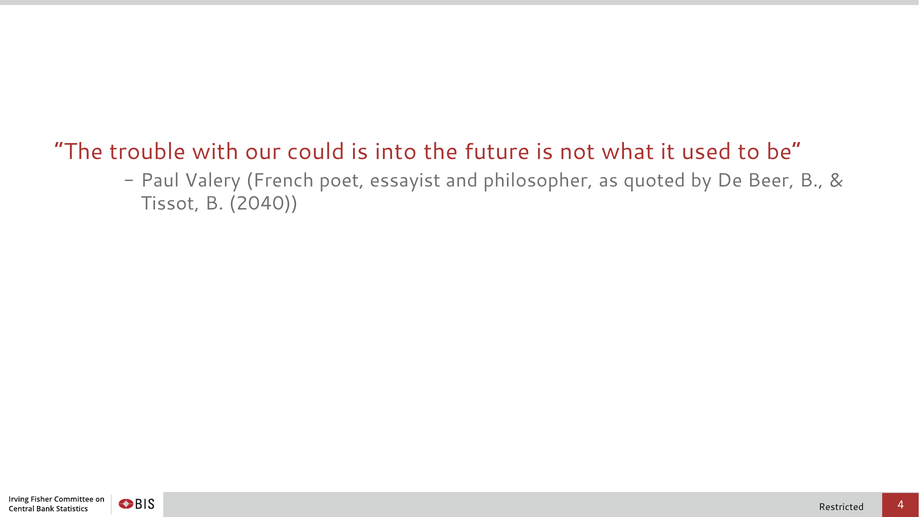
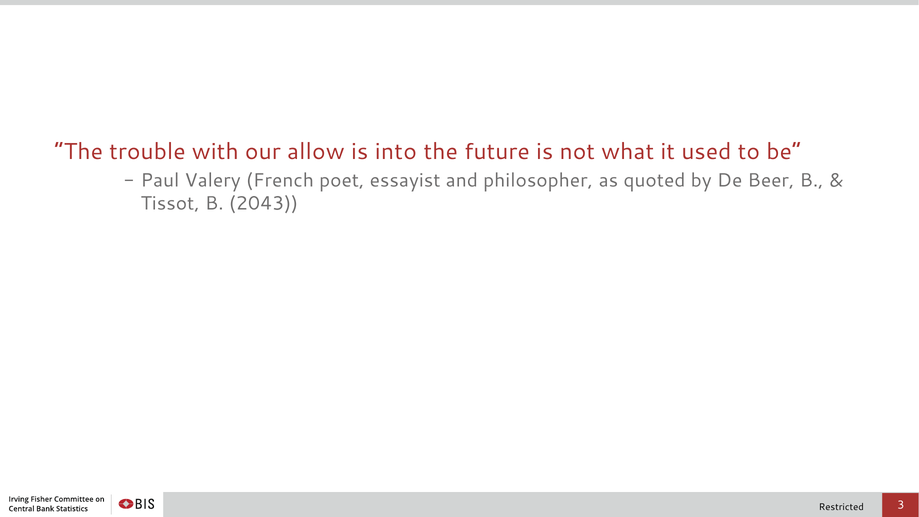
could: could -> allow (316, 152)
2040: 2040 -> 2043 (264, 204)
4: 4 -> 3 (901, 505)
